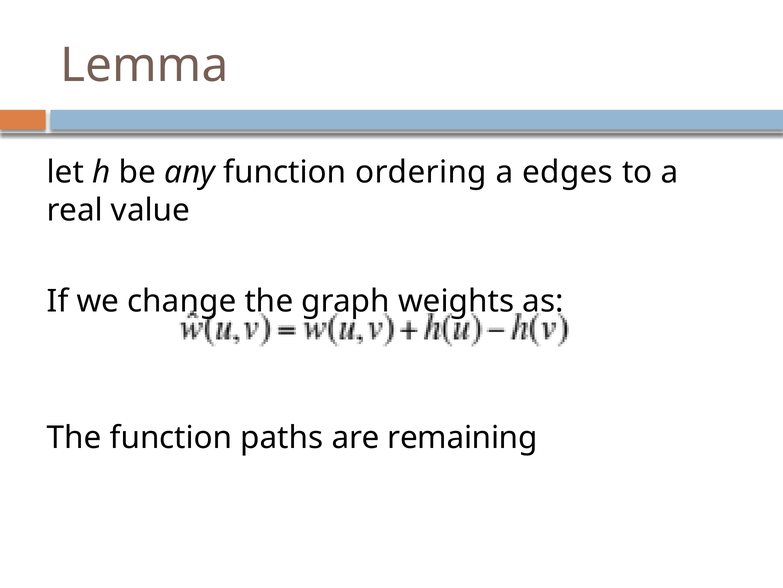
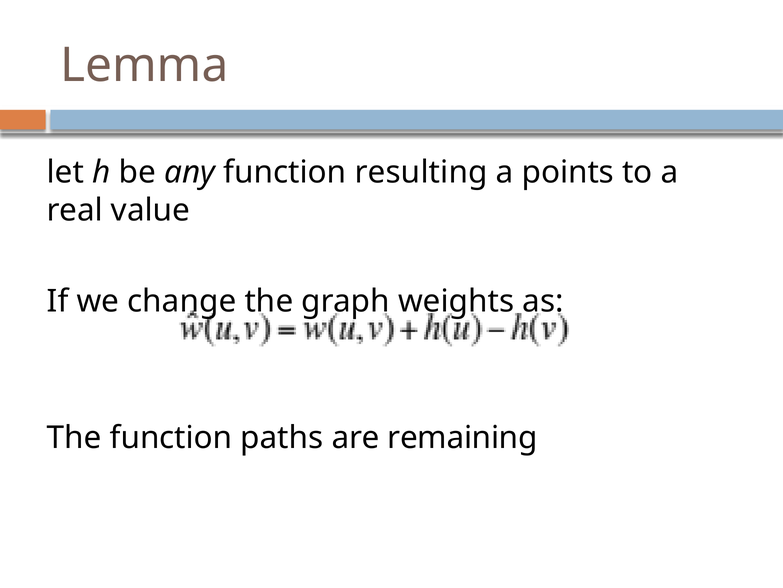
ordering: ordering -> resulting (421, 172)
edges: edges -> points (568, 172)
